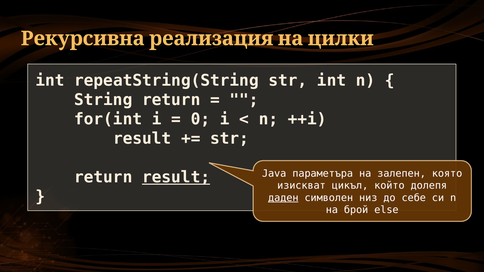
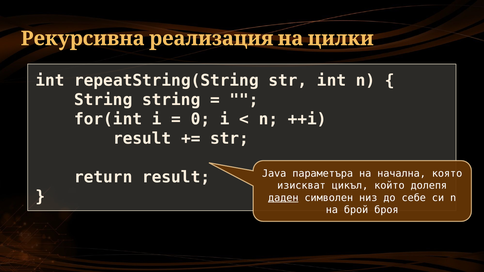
String return: return -> string (171, 100)
залепен: залепен -> начална (402, 174)
result underline: present -> none (176, 177)
else: else -> броя (386, 210)
